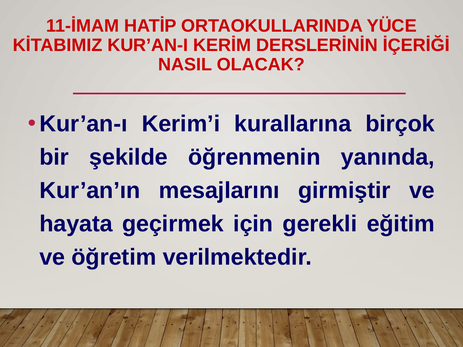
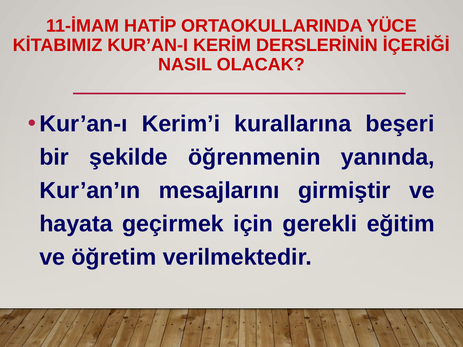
birçok: birçok -> beşeri (400, 124)
